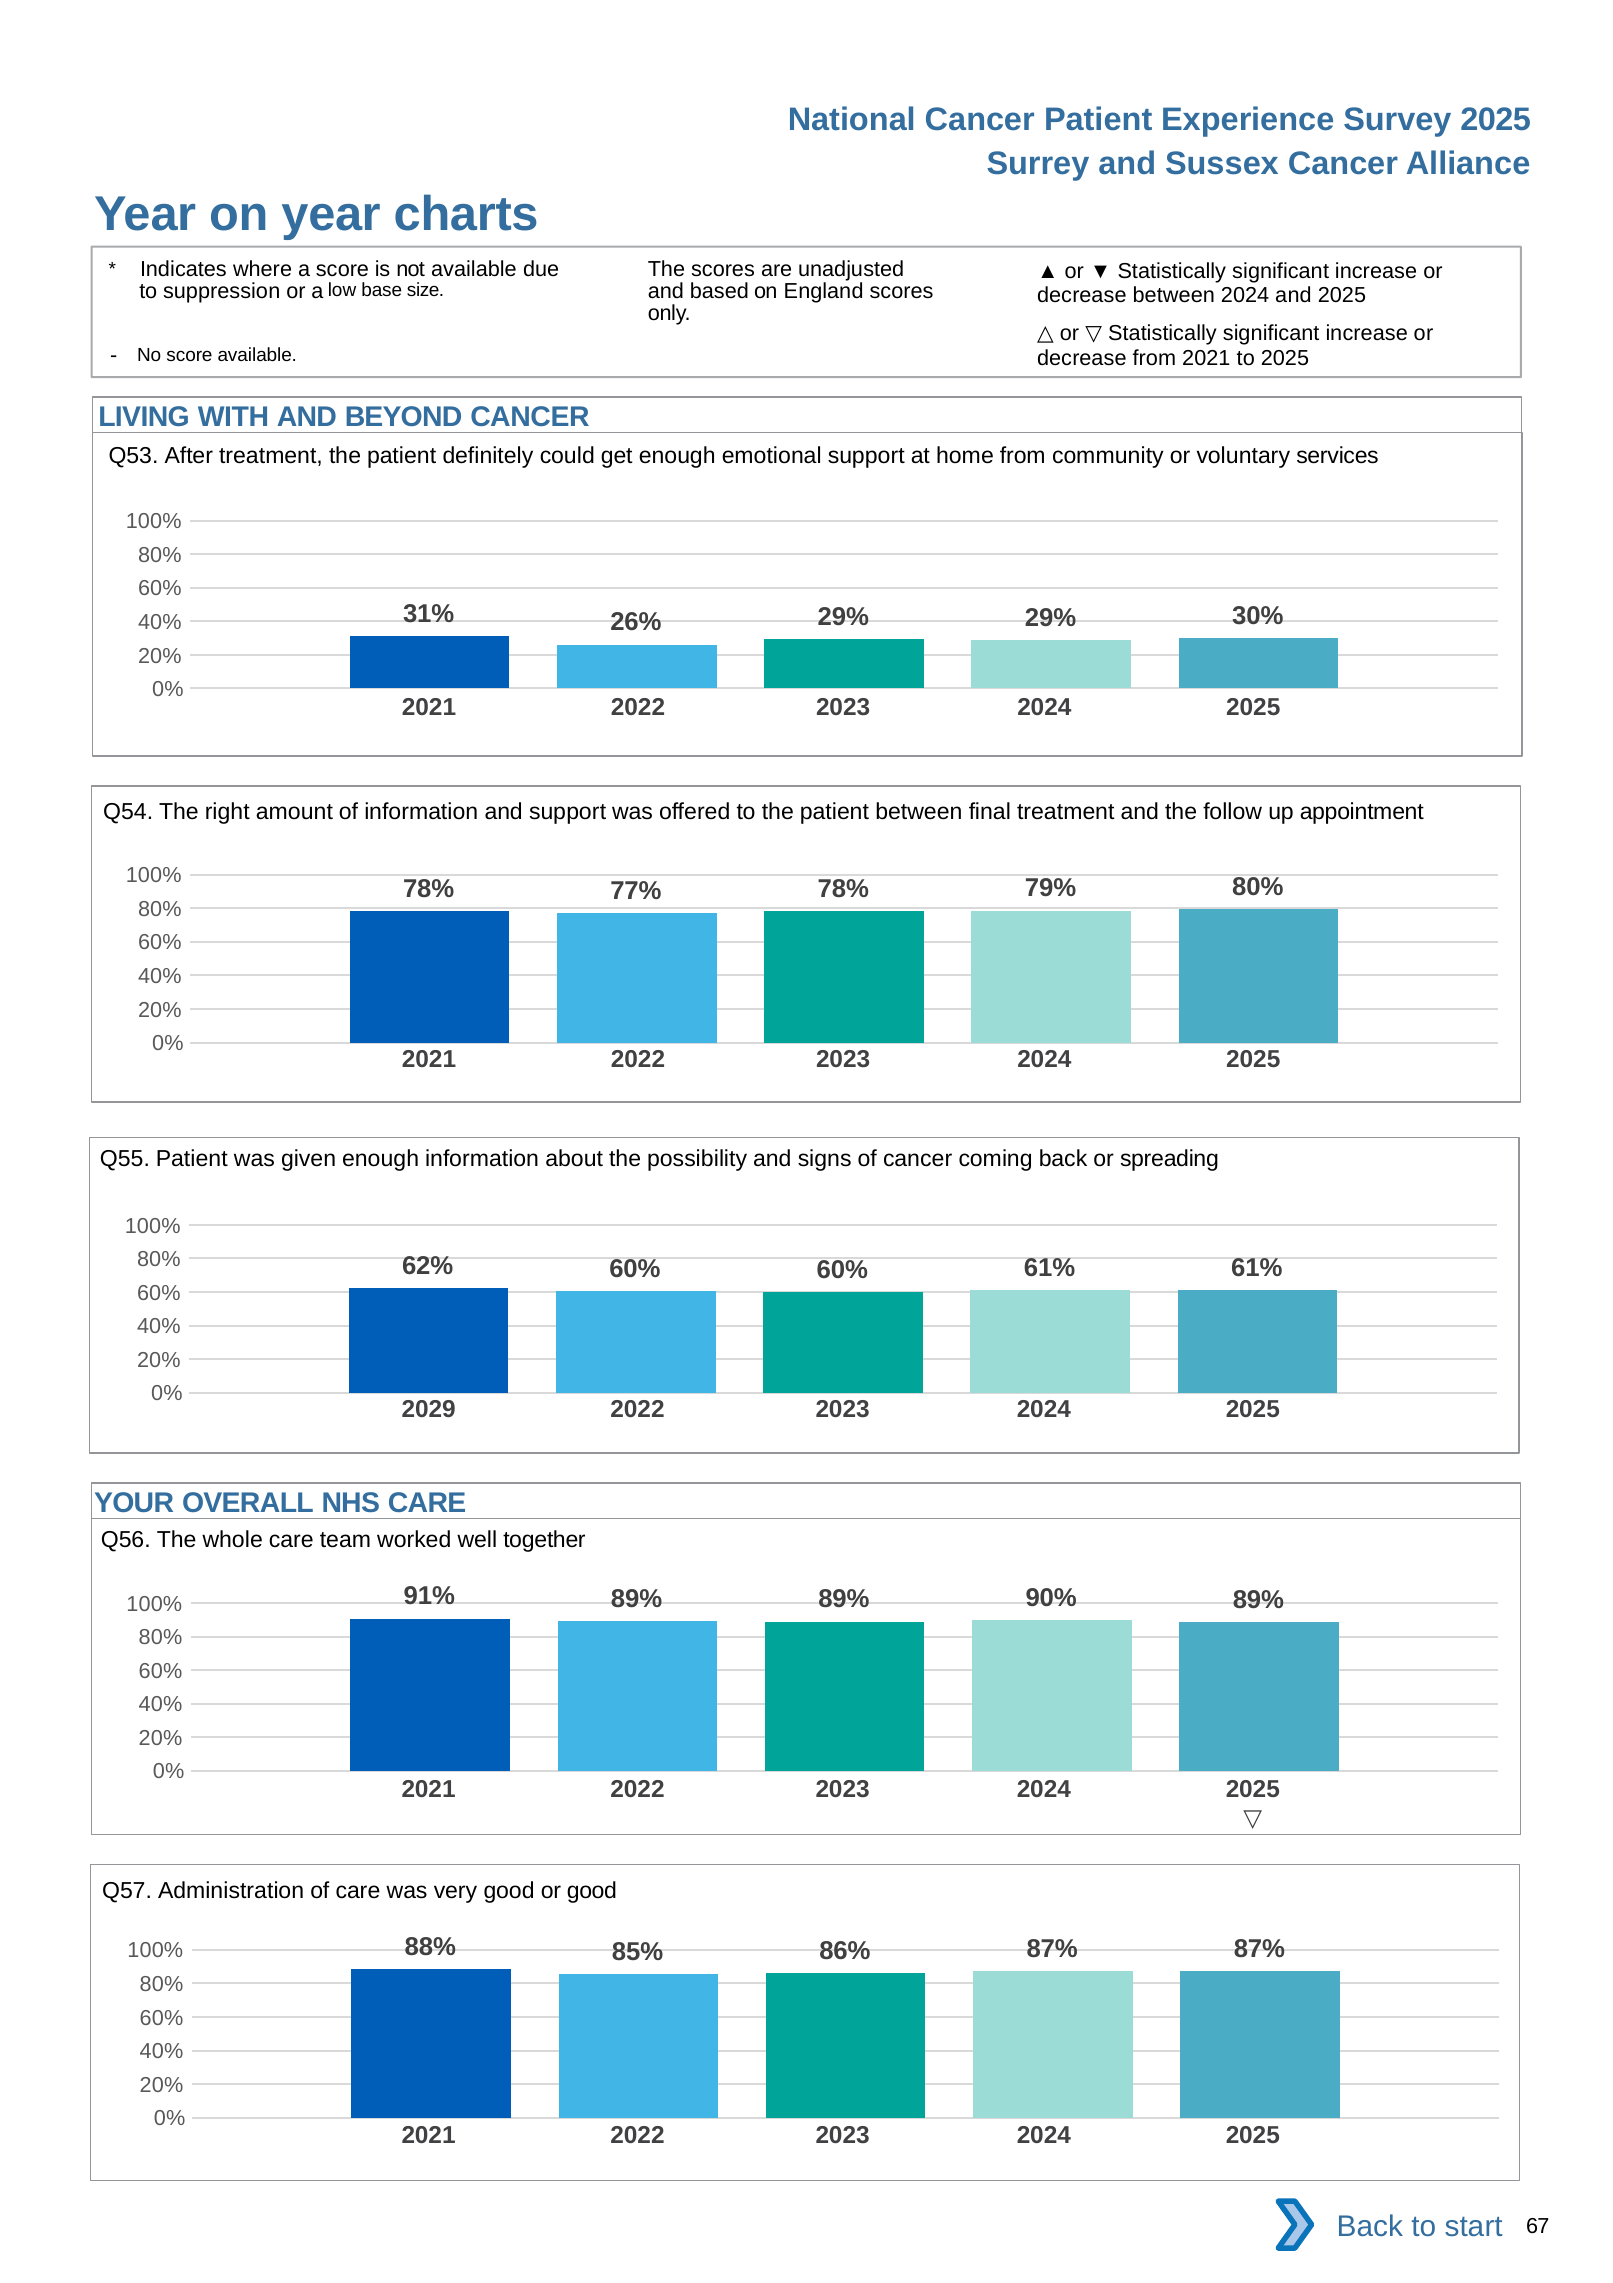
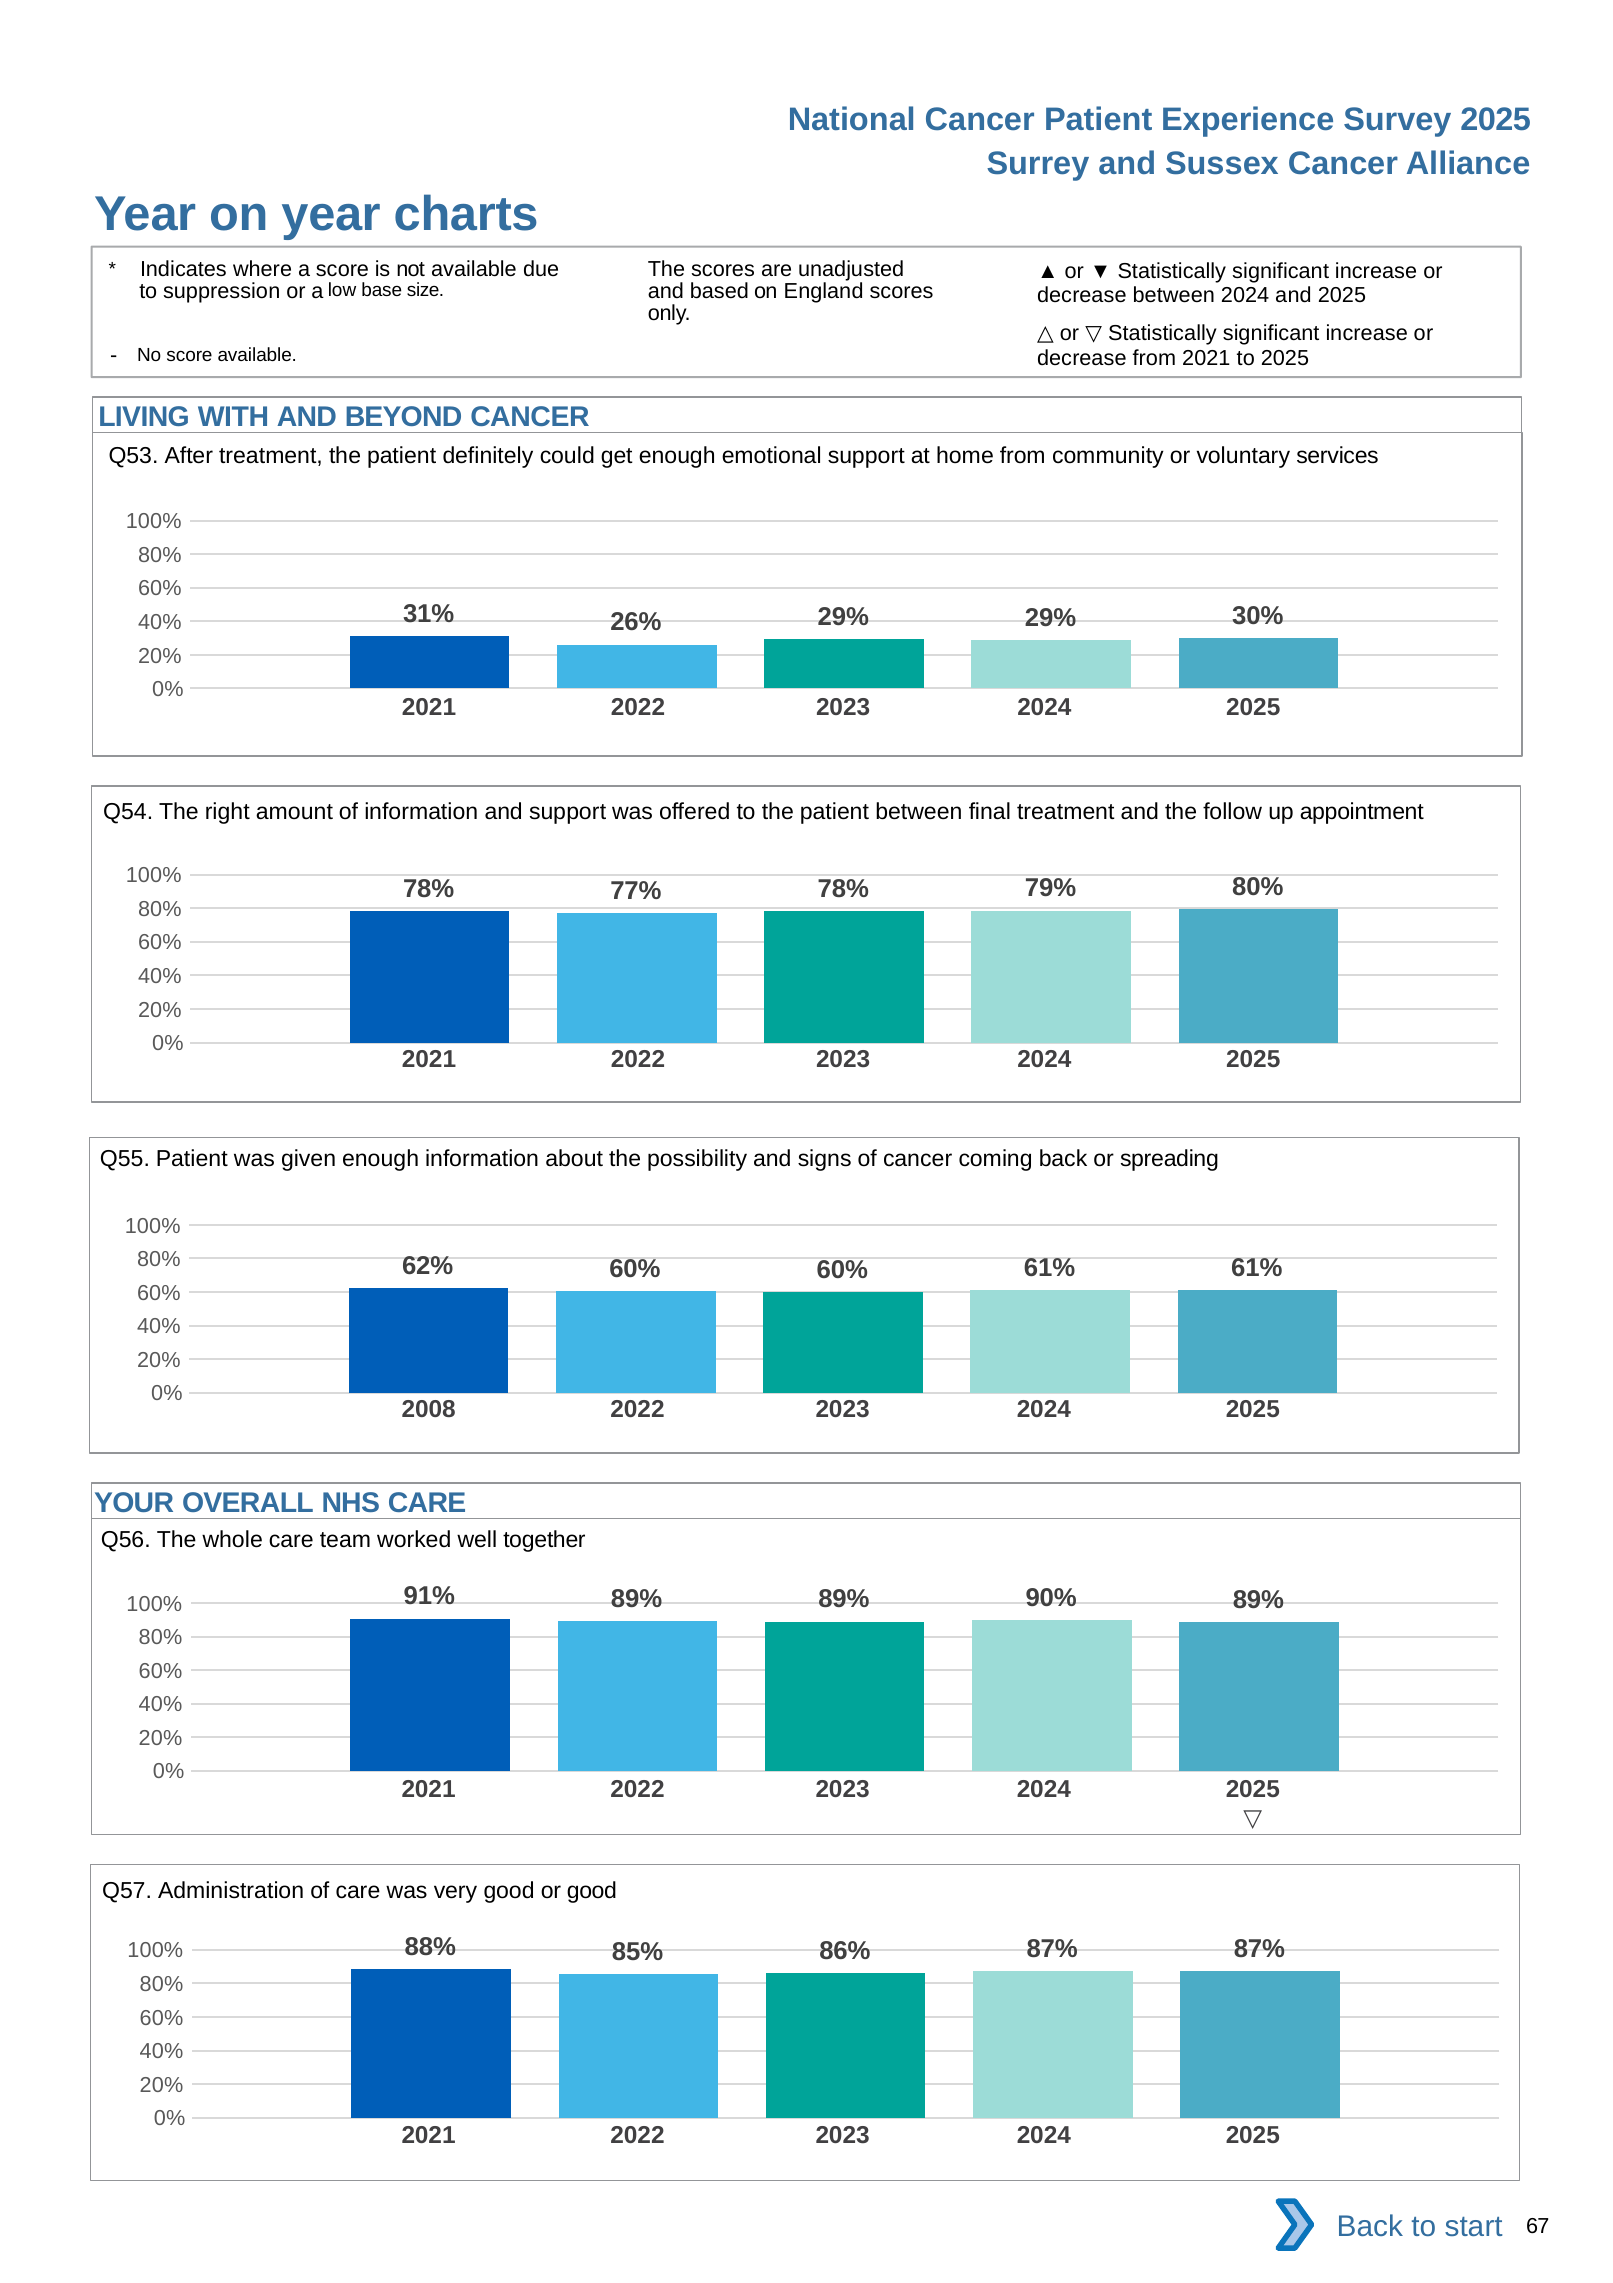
2029: 2029 -> 2008 (429, 1410)
